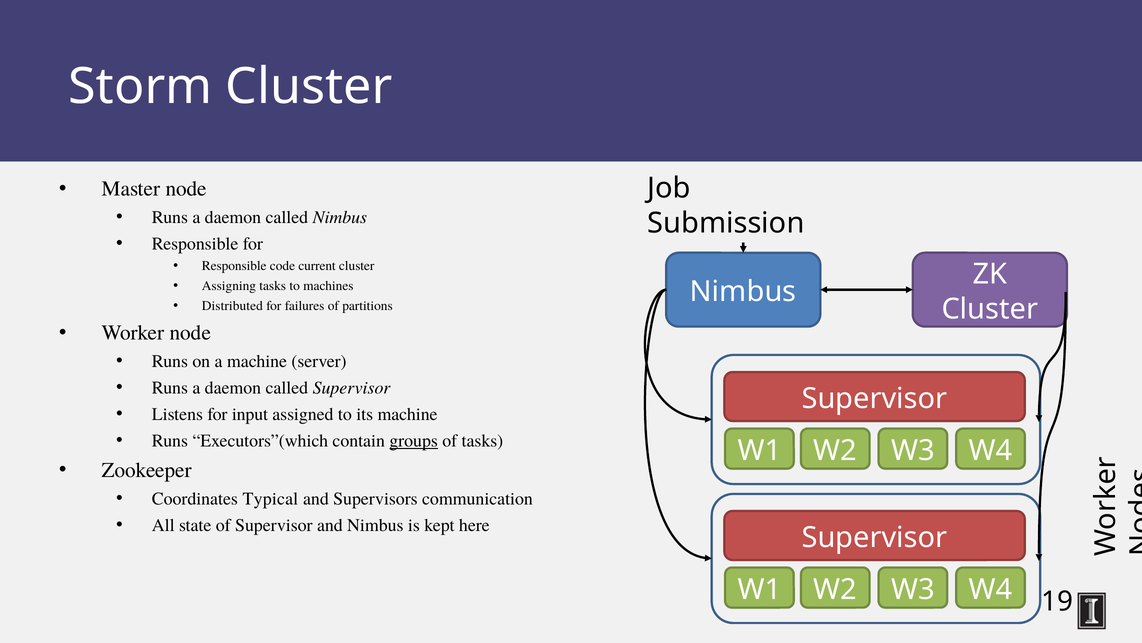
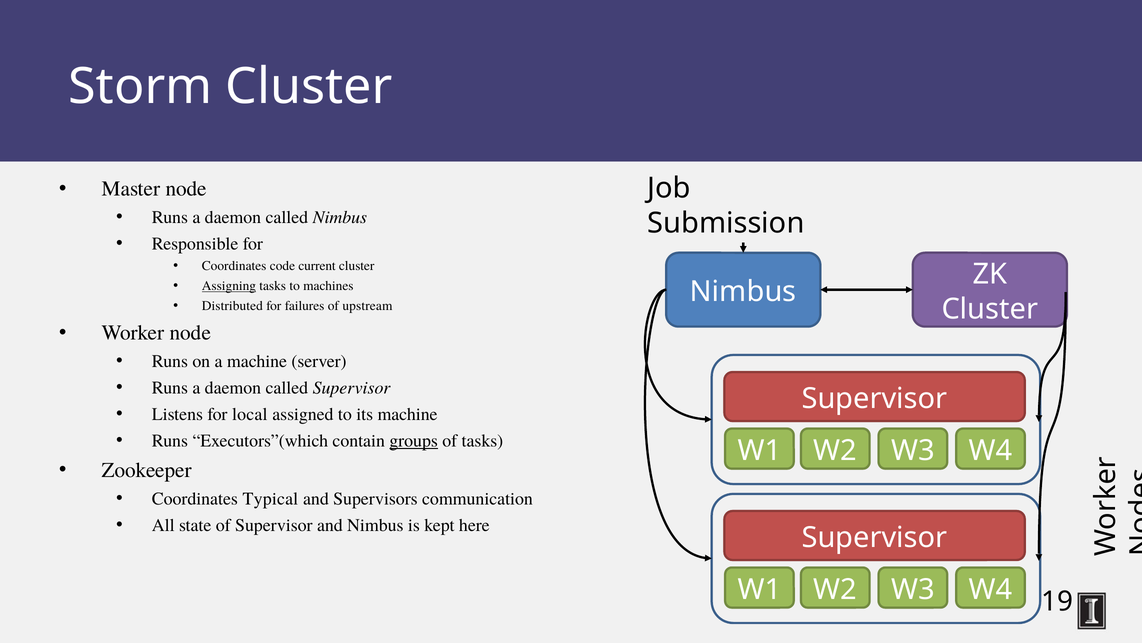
Responsible: Responsible -> Coordinates (234, 266)
Assigning underline: none -> present (229, 286)
partitions: partitions -> upstream (367, 306)
input: input -> local (250, 415)
